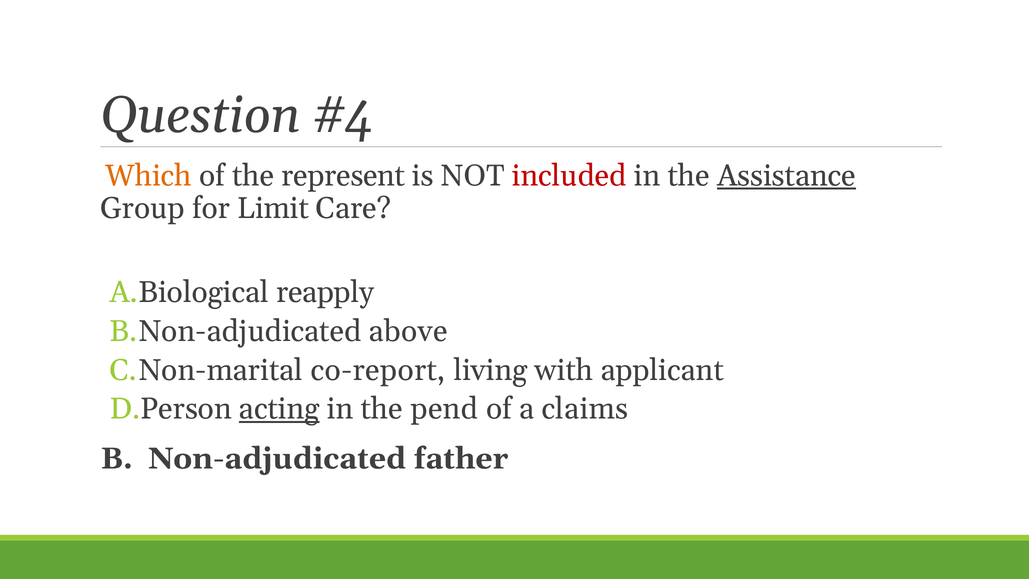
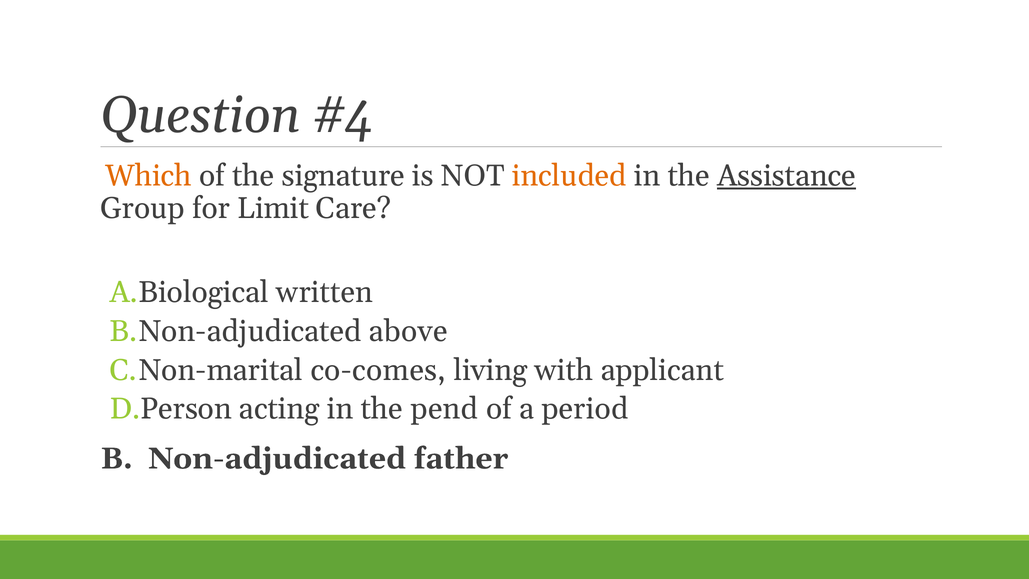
represent: represent -> signature (343, 176)
included colour: red -> orange (569, 176)
reapply: reapply -> written (325, 292)
co-report: co-report -> co-comes (378, 370)
acting underline: present -> none (279, 409)
claims: claims -> period (585, 409)
